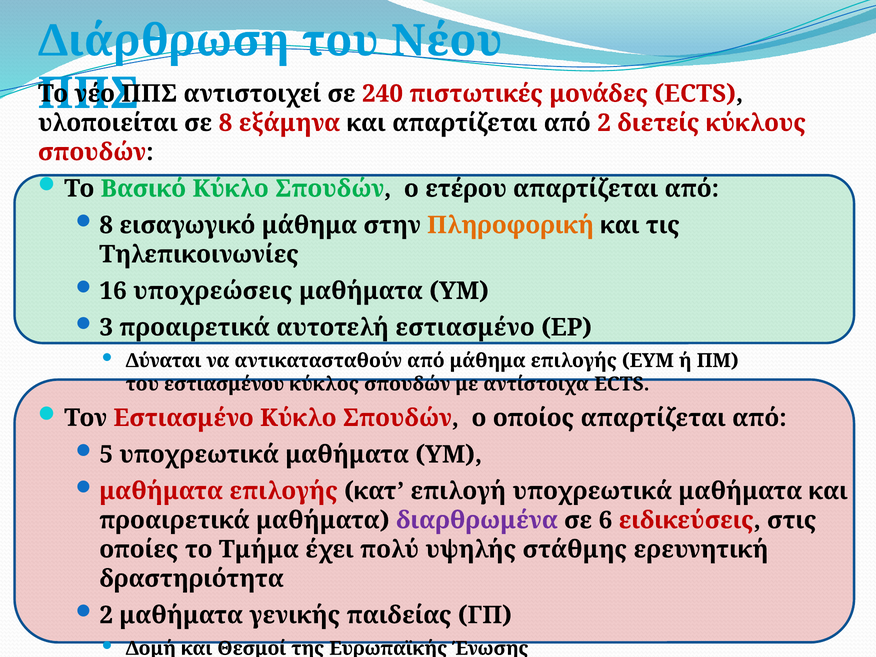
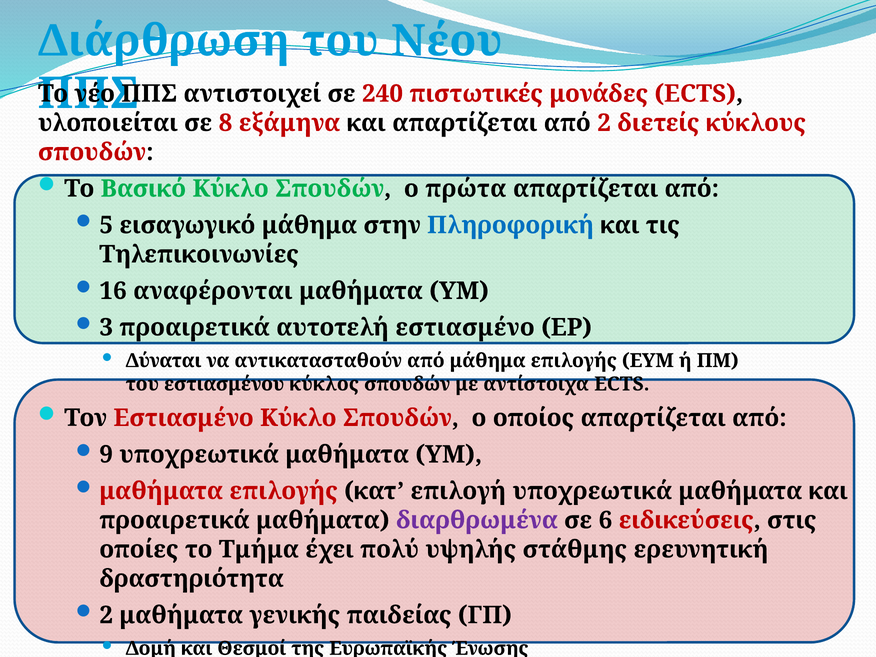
ετέρου: ετέρου -> πρώτα (466, 189)
8: 8 -> 5 (106, 225)
Πληροφορική colour: orange -> blue (511, 225)
υποχρεώσεις: υποχρεώσεις -> αναφέρονται (213, 291)
5: 5 -> 9 (106, 454)
